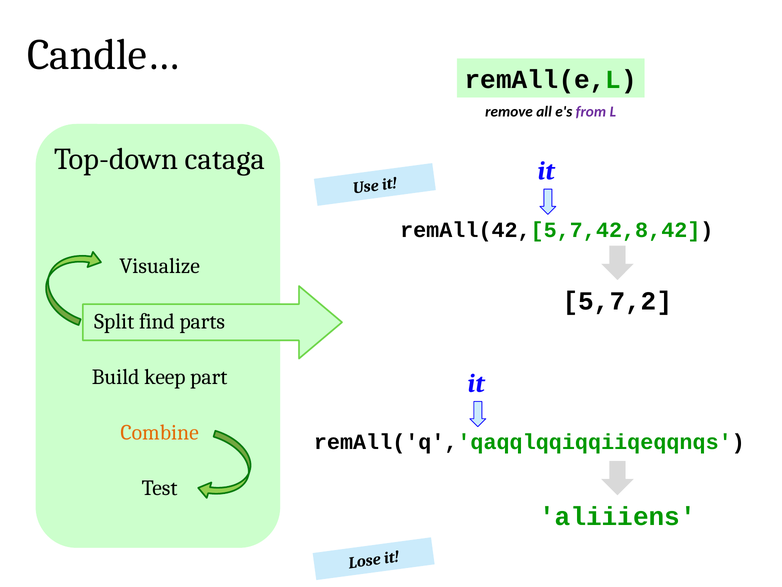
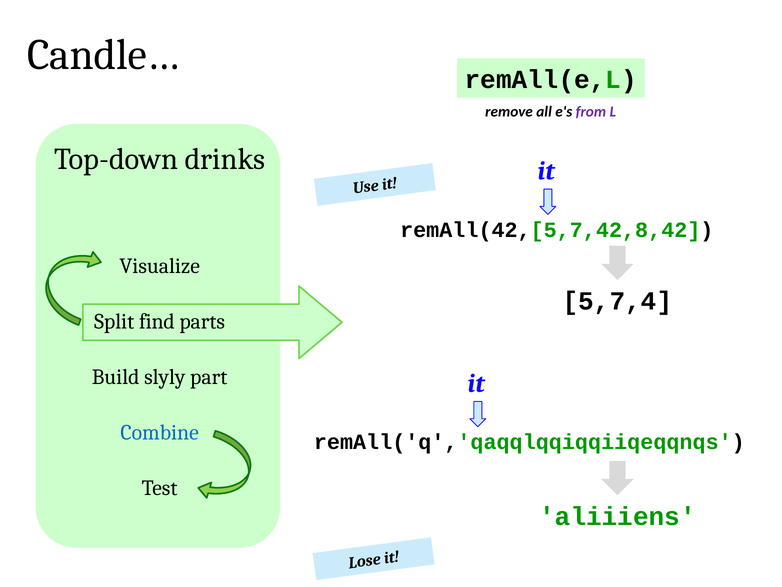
cataga: cataga -> drinks (225, 159)
5,7,2: 5,7,2 -> 5,7,4 (617, 301)
keep: keep -> slyly (165, 377)
Combine colour: orange -> blue (160, 432)
